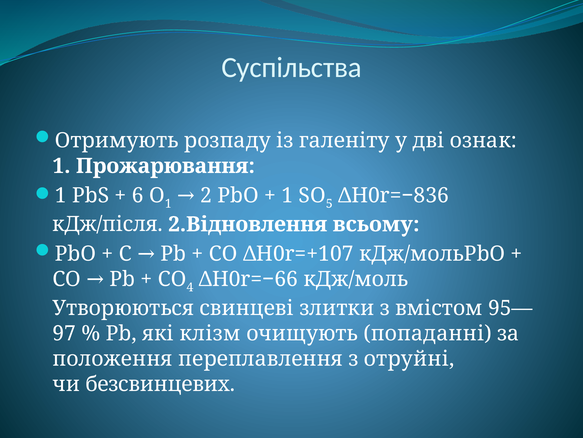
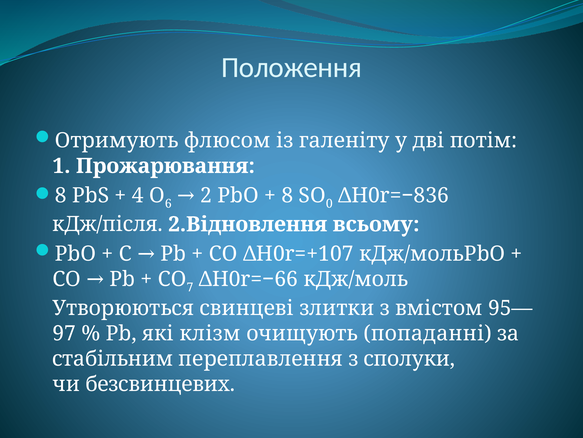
Суспільства: Суспільства -> Положення (292, 67)
розпаду: розпаду -> флюсом (227, 140)
ознак: ознак -> потім (483, 140)
5: 5 -> 0 (329, 203)
1: 1 -> 8 (61, 195)
6: 6 -> 4 (138, 195)
1: 1 -> 6 (168, 203)
1: 1 -> 8 (287, 195)
4: 4 -> 7 (190, 287)
положення: положення -> стабільним (113, 358)
отруйні: отруйні -> сполуки (409, 358)
